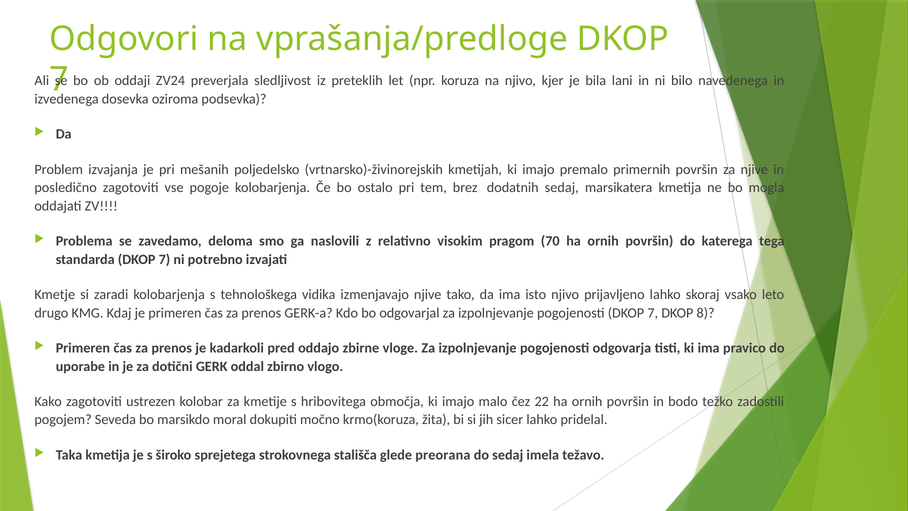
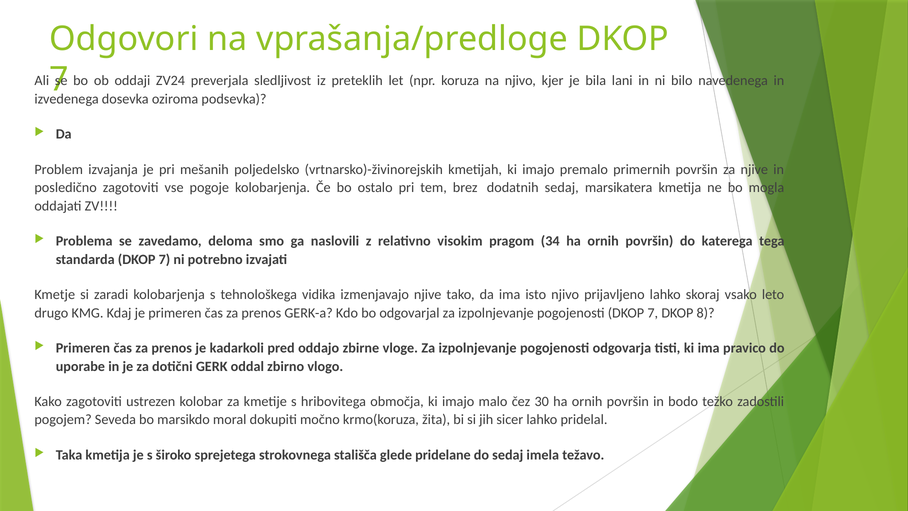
70: 70 -> 34 (550, 241)
22: 22 -> 30 (542, 401)
preorana: preorana -> pridelane (443, 455)
